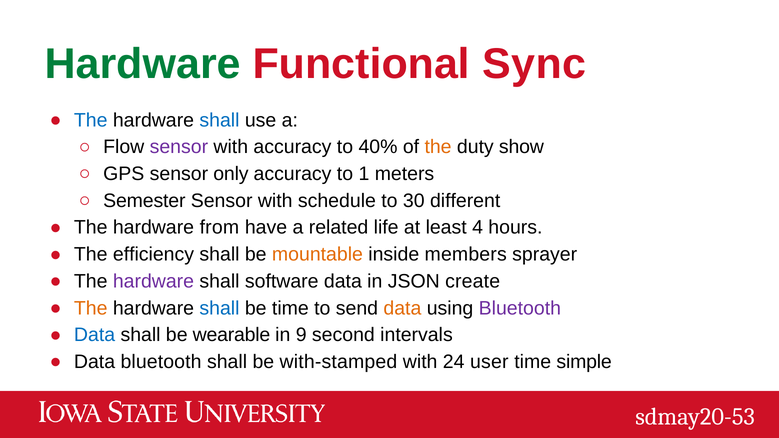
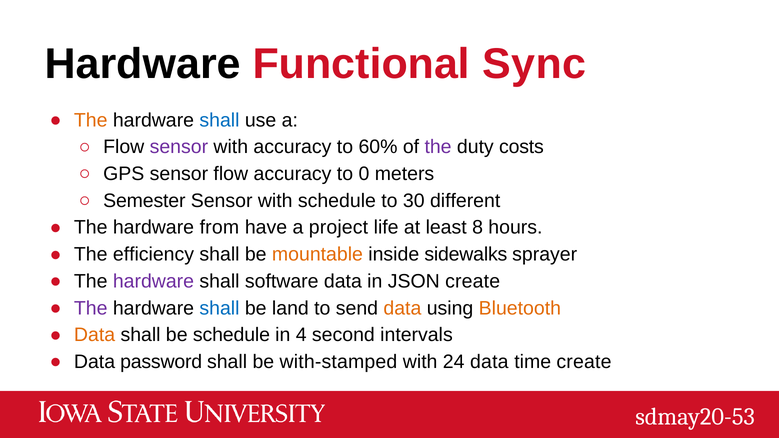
Hardware colour: green -> black (143, 64)
The colour: blue -> orange (91, 120)
40%: 40% -> 60% (378, 147)
the colour: orange -> purple (438, 147)
show: show -> costs (521, 147)
sensor only: only -> flow (231, 174)
1: 1 -> 0 (364, 174)
related: related -> project (338, 228)
4: 4 -> 8 (478, 228)
members: members -> sidewalks (466, 254)
The colour: orange -> purple (91, 308)
be time: time -> land (290, 308)
Bluetooth colour: purple -> orange (520, 308)
Data colour: blue -> orange (95, 335)
be wearable: wearable -> schedule (231, 335)
9: 9 -> 4 (301, 335)
Data bluetooth: bluetooth -> password (161, 362)
24 user: user -> data (489, 362)
time simple: simple -> create (584, 362)
